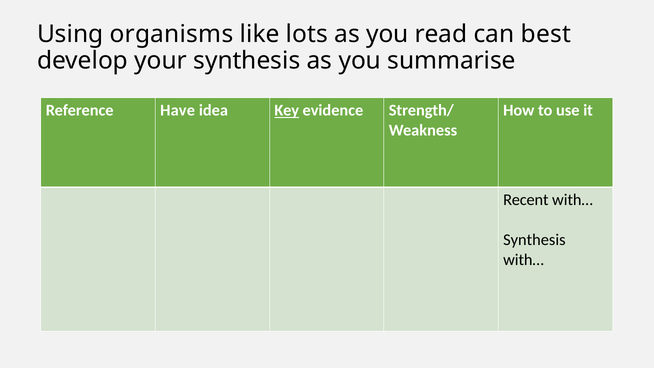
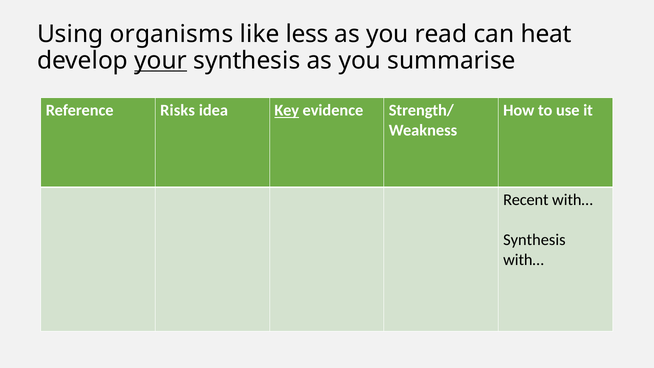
lots: lots -> less (307, 34)
best: best -> heat (546, 34)
your underline: none -> present (161, 60)
Have: Have -> Risks (178, 111)
